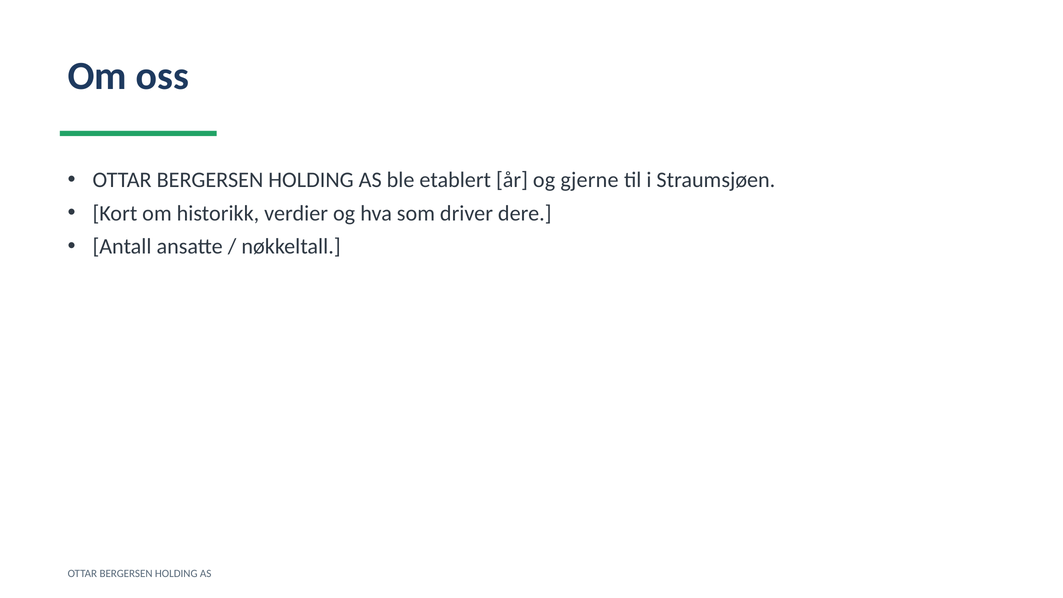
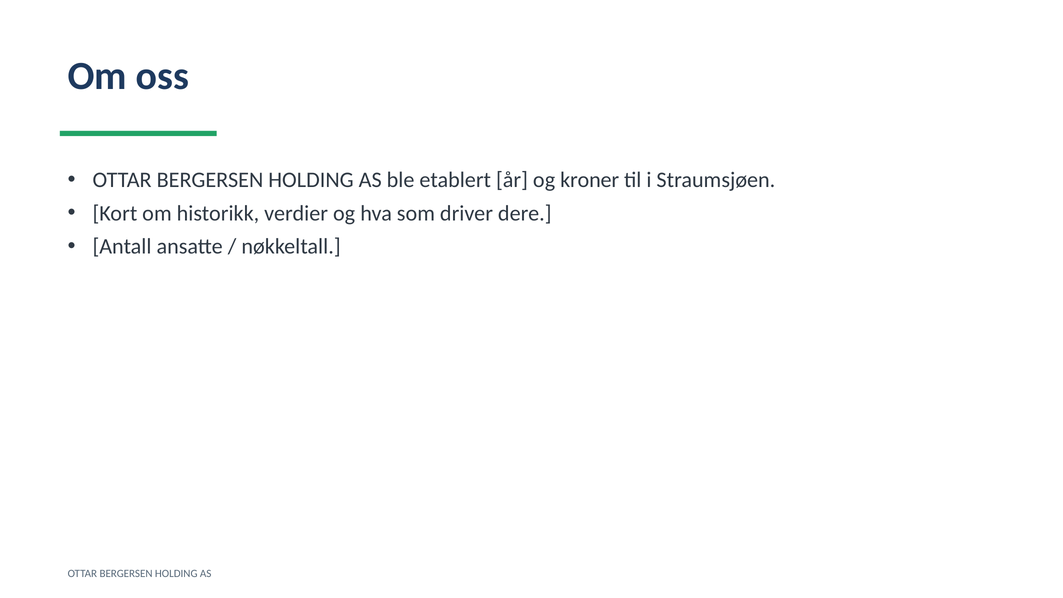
gjerne: gjerne -> kroner (590, 180)
